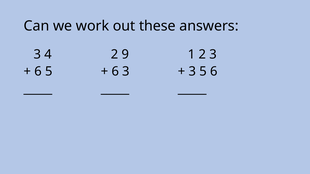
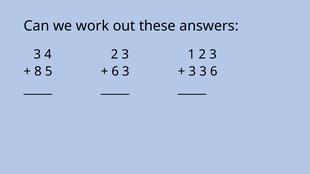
9: 9 -> 3 (125, 54)
6: 6 -> 8 (38, 72)
3 5: 5 -> 3 (203, 72)
